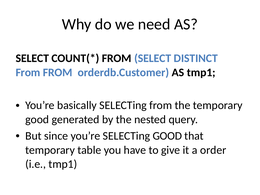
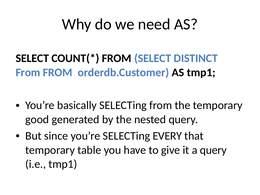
SELECTing GOOD: GOOD -> EVERY (167, 136)
a order: order -> query (213, 150)
